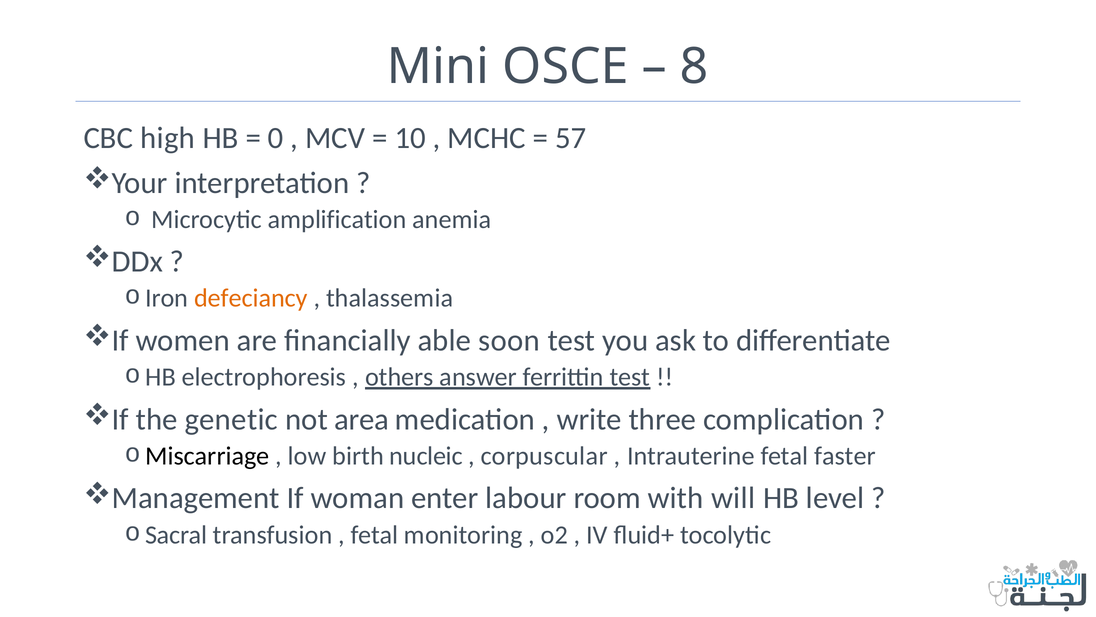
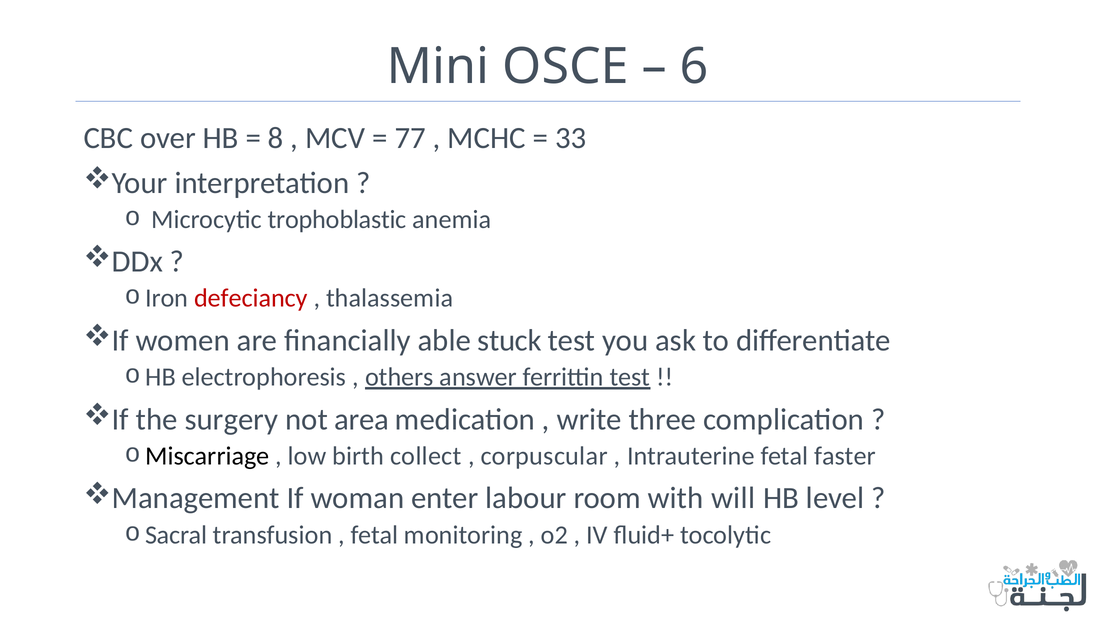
8: 8 -> 6 (694, 67)
high: high -> over (168, 138)
0: 0 -> 8 (276, 138)
10: 10 -> 77 (410, 138)
57: 57 -> 33 (571, 138)
amplification: amplification -> trophoblastic (337, 219)
defeciancy colour: orange -> red (251, 298)
soon: soon -> stuck (510, 340)
genetic: genetic -> surgery (231, 419)
nucleic: nucleic -> collect (426, 456)
